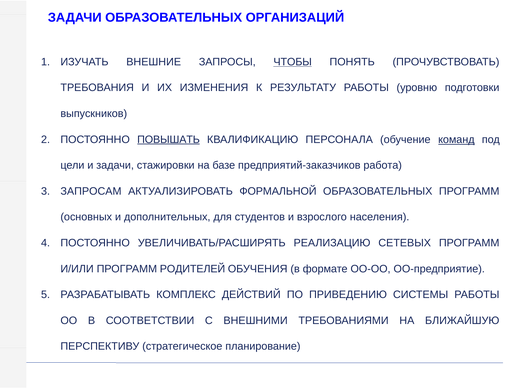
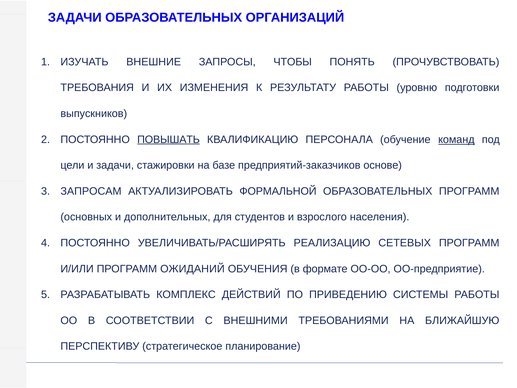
ЧТОБЫ underline: present -> none (293, 62)
работа: работа -> основе (383, 165)
РОДИТЕЛЕЙ: РОДИТЕЛЕЙ -> ОЖИДАНИЙ (192, 269)
